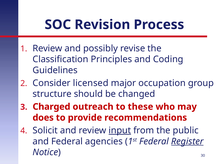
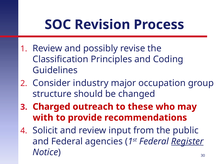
licensed: licensed -> industry (91, 83)
does: does -> with (43, 117)
input underline: present -> none (120, 130)
